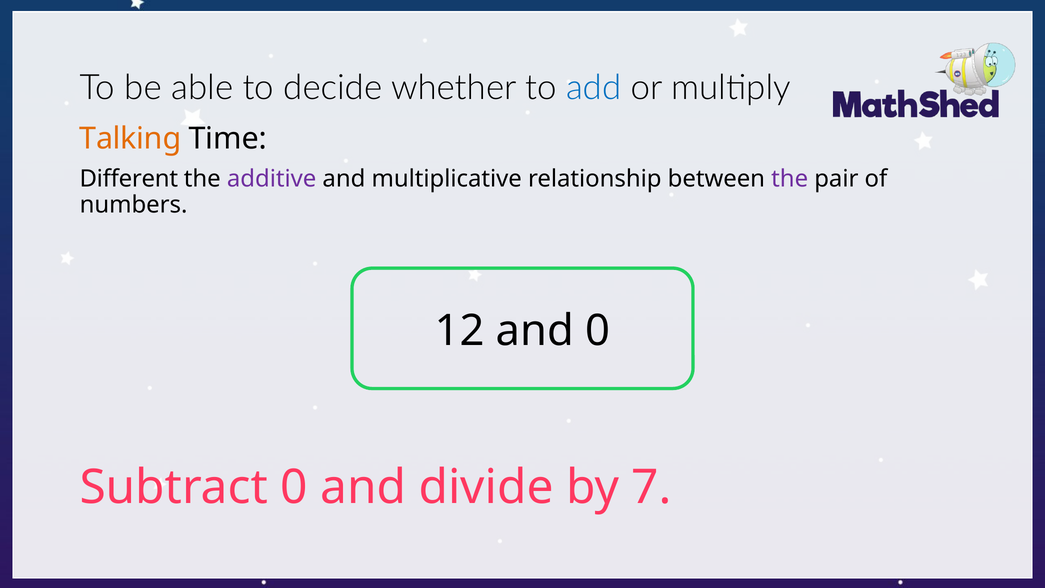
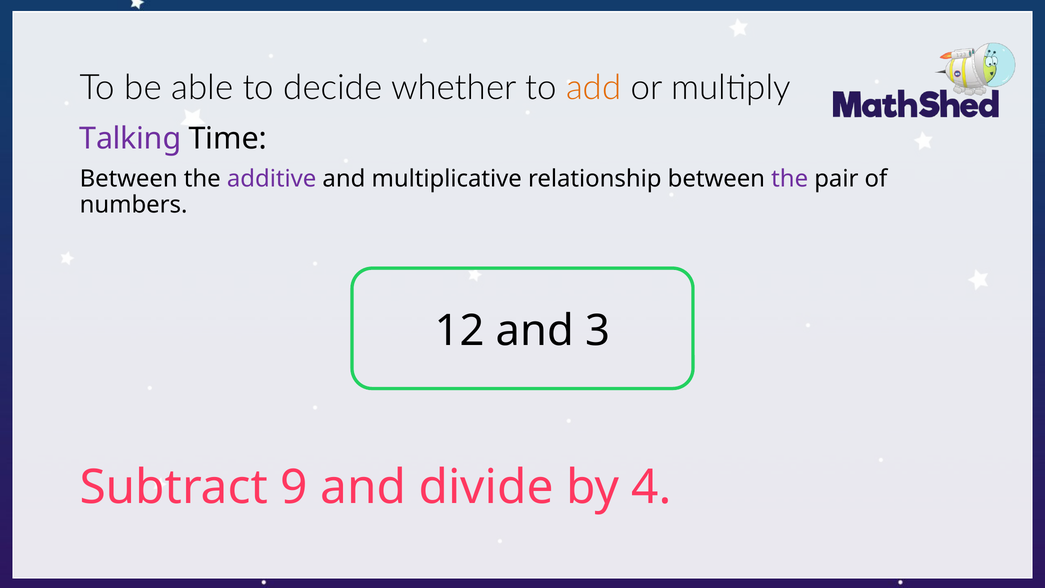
add colour: blue -> orange (594, 88)
Talking colour: orange -> purple (130, 139)
Different: Different -> Between (129, 179)
and 0: 0 -> 3 (598, 331)
Subtract 0: 0 -> 9 (294, 487)
7: 7 -> 4 (652, 487)
